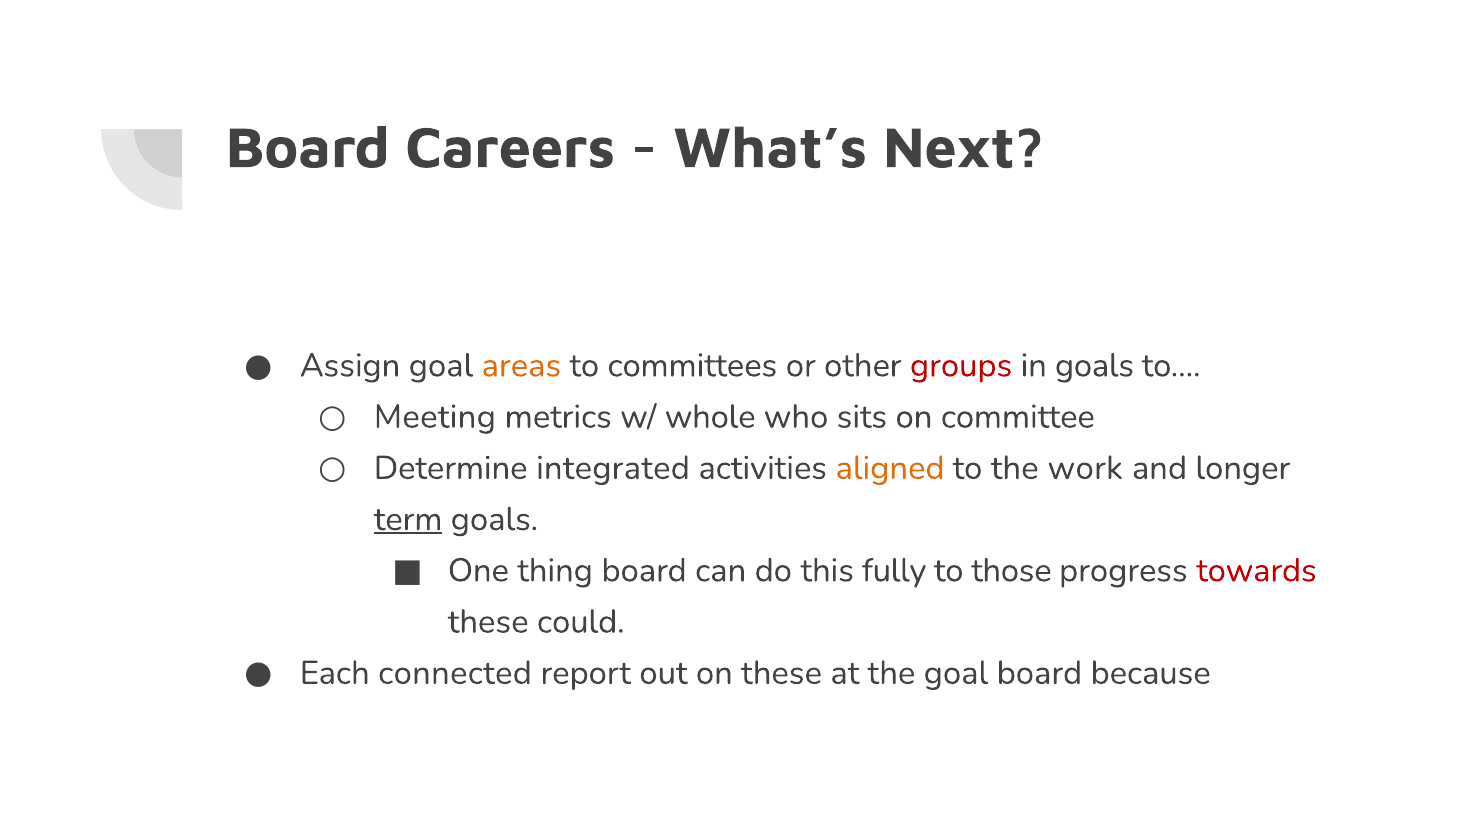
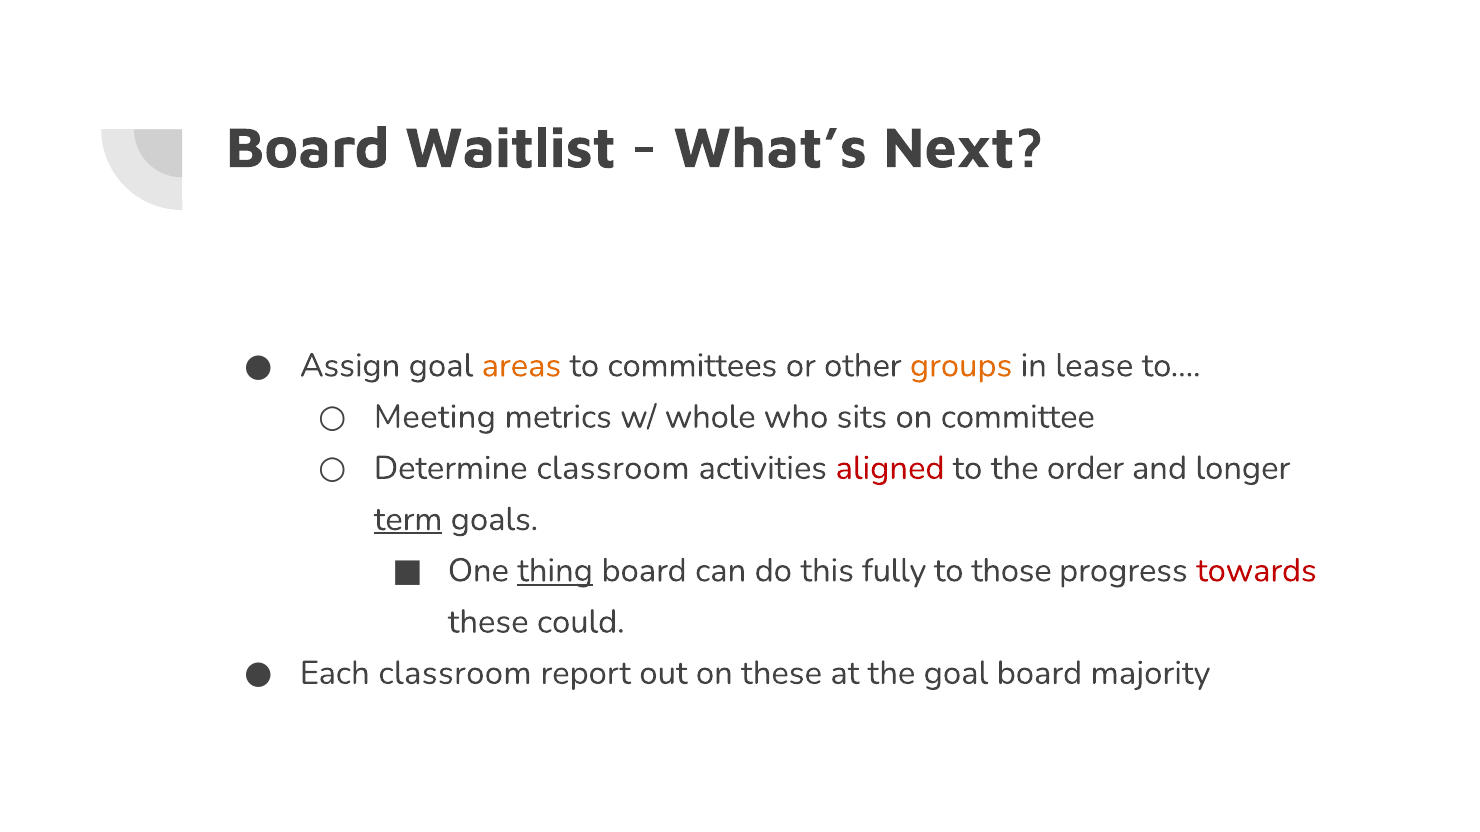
Careers: Careers -> Waitlist (510, 148)
groups colour: red -> orange (961, 366)
in goals: goals -> lease (1094, 366)
Determine integrated: integrated -> classroom (613, 468)
aligned colour: orange -> red (890, 468)
work: work -> order (1085, 468)
thing underline: none -> present (555, 571)
Each connected: connected -> classroom (455, 673)
because: because -> majority (1151, 673)
